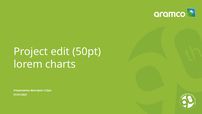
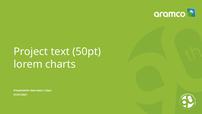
edit: edit -> text (60, 51)
